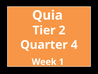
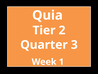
4: 4 -> 3 (74, 45)
